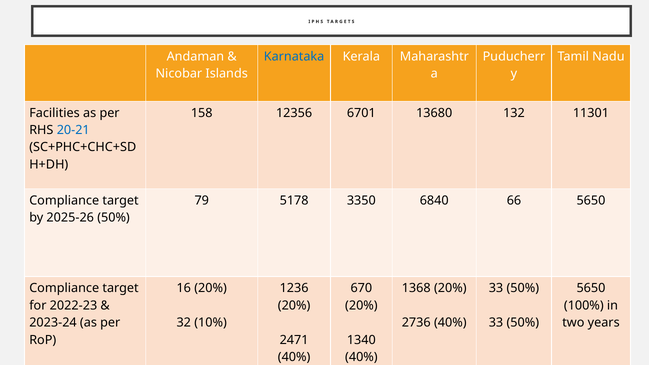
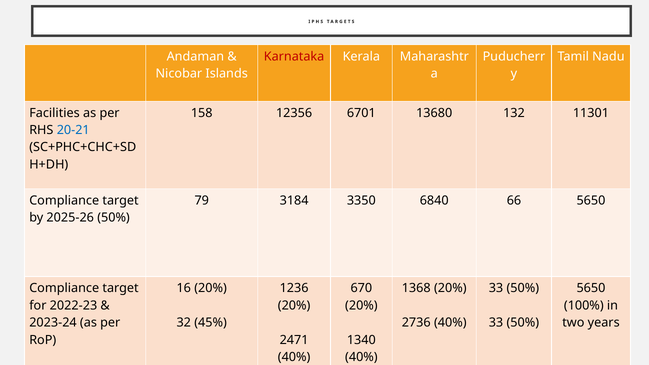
Karnataka colour: blue -> red (294, 56)
5178: 5178 -> 3184 (294, 201)
10%: 10% -> 45% (211, 323)
